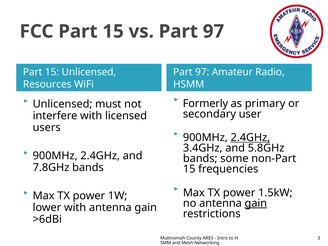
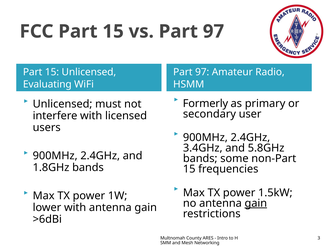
Resources: Resources -> Evaluating (47, 84)
2.4GHz underline: present -> none (250, 138)
7.8GHz: 7.8GHz -> 1.8GHz (51, 167)
